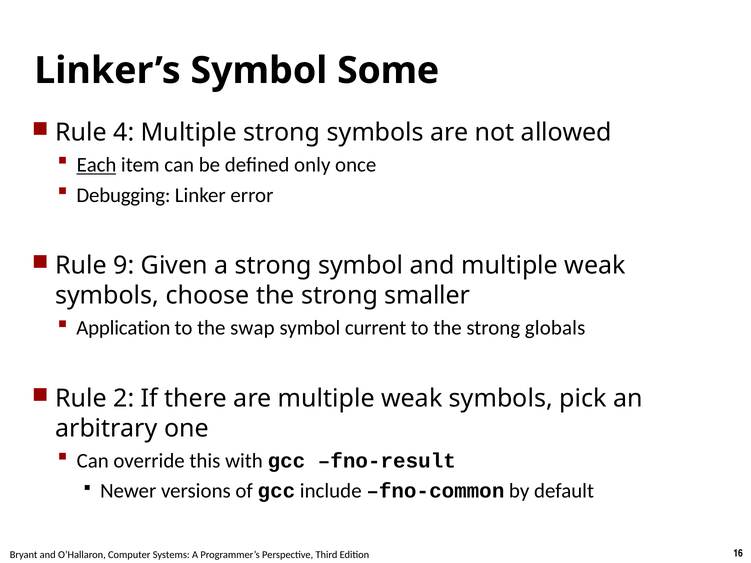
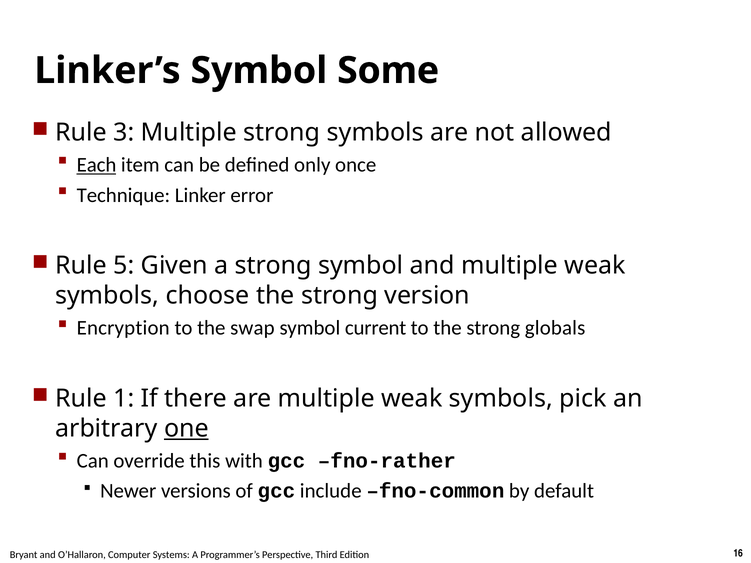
4: 4 -> 3 (124, 133)
Debugging: Debugging -> Technique (123, 195)
9: 9 -> 5 (124, 266)
smaller: smaller -> version (427, 296)
Application: Application -> Encryption (123, 328)
2: 2 -> 1 (124, 399)
one underline: none -> present (186, 429)
fno-result: fno-result -> fno-rather (387, 461)
